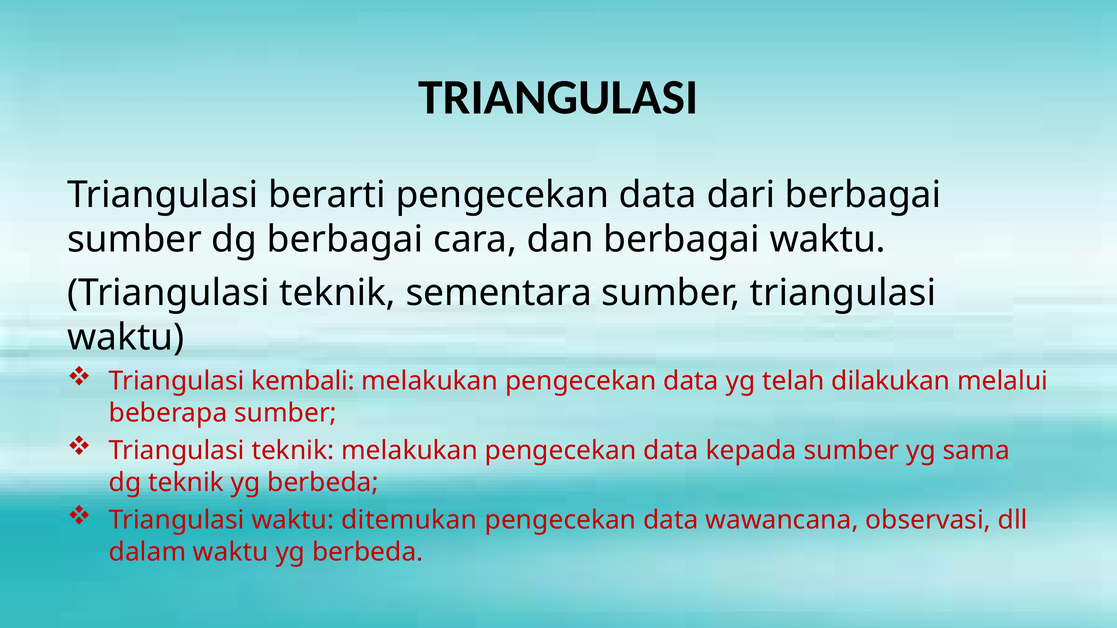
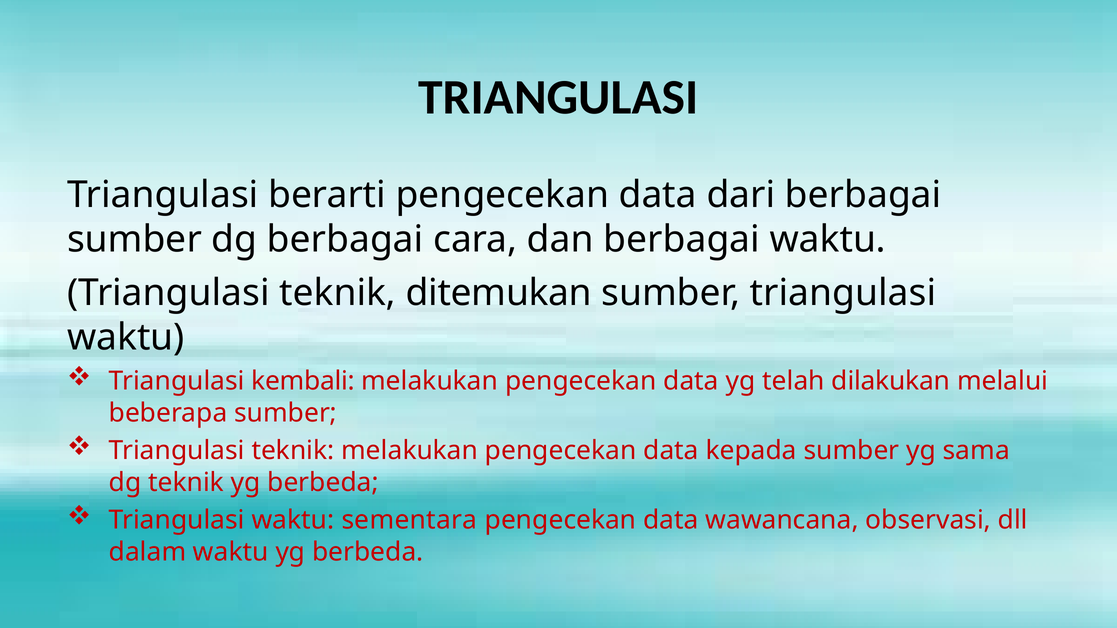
sementara: sementara -> ditemukan (499, 293)
ditemukan: ditemukan -> sementara (409, 521)
